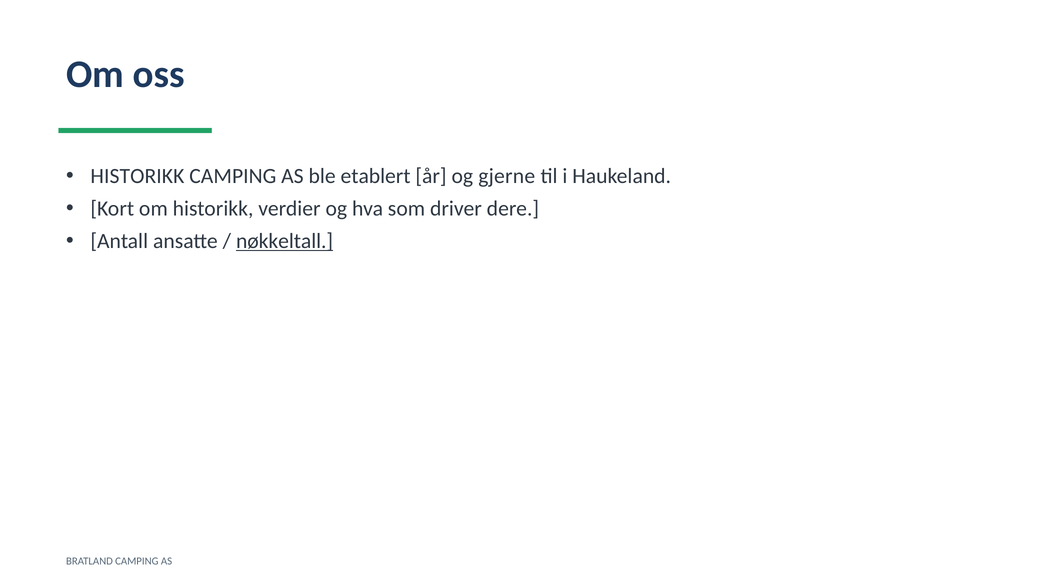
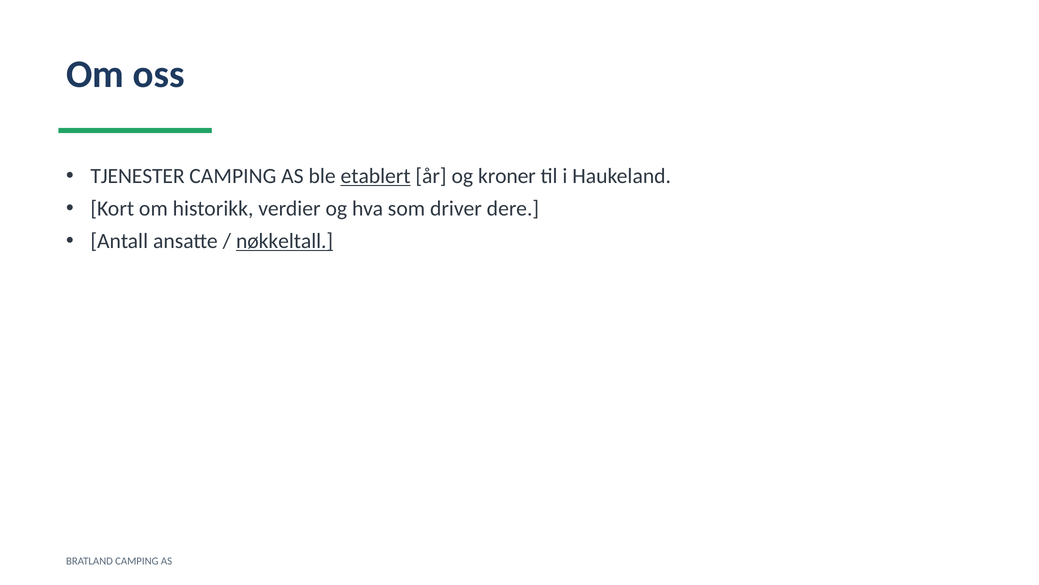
HISTORIKK: HISTORIKK -> TJENESTER (138, 176)
etablert underline: none -> present (376, 176)
gjerne: gjerne -> kroner (507, 176)
